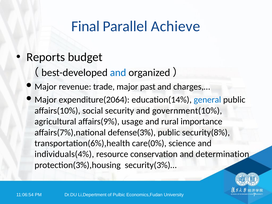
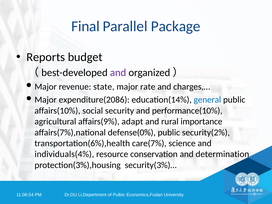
Achieve: Achieve -> Package (176, 26)
and colour: blue -> purple (118, 73)
trade: trade -> state (104, 87)
past: past -> rate (148, 87)
expenditure(2064: expenditure(2064 -> expenditure(2086 (94, 100)
government(10%: government(10% -> performance(10% (187, 111)
usage: usage -> adapt (132, 122)
defense(3%: defense(3% -> defense(0% (132, 132)
security(8%: security(8% -> security(2% (206, 132)
care(0%: care(0% -> care(7% (149, 143)
